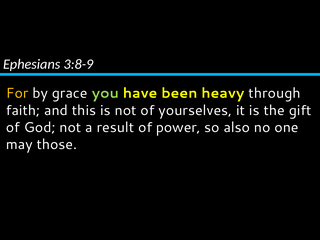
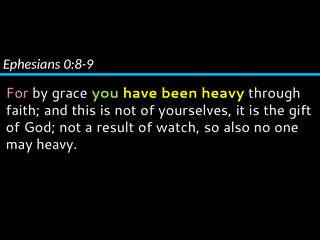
3:8-9: 3:8-9 -> 0:8-9 (78, 64)
For colour: yellow -> pink (17, 93)
power: power -> watch (178, 127)
may those: those -> heavy (57, 144)
